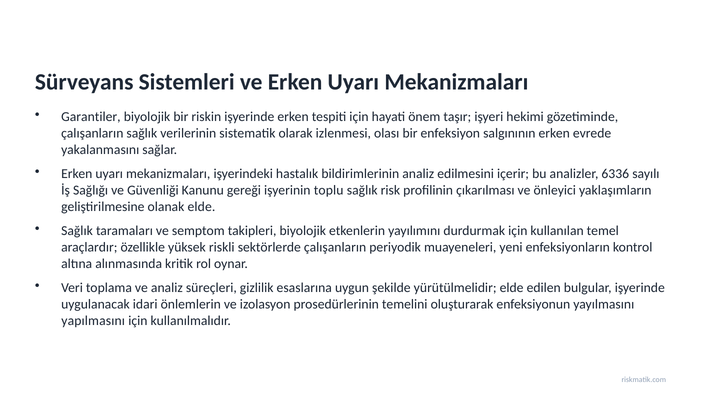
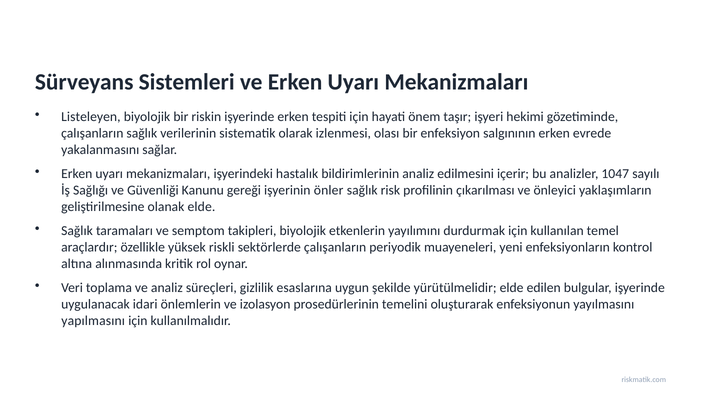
Garantiler: Garantiler -> Listeleyen (91, 117)
6336: 6336 -> 1047 (615, 174)
toplu: toplu -> önler (329, 190)
